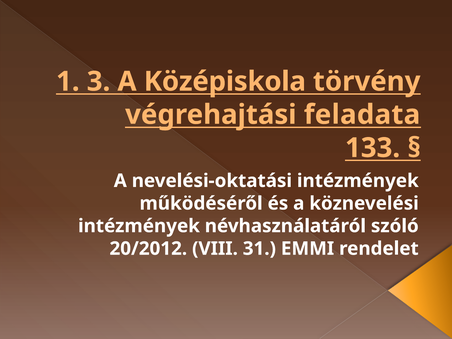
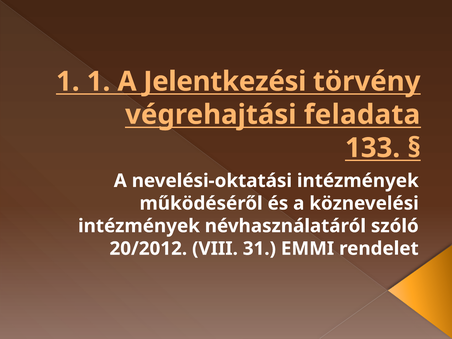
1 3: 3 -> 1 (99, 82)
Középiskola: Középiskola -> Jelentkezési (225, 82)
